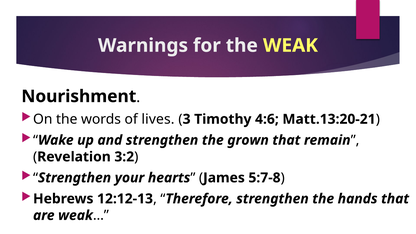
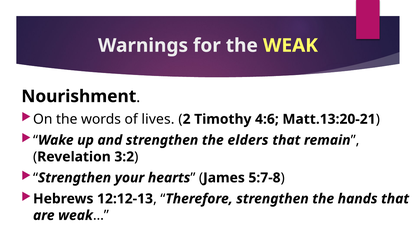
3: 3 -> 2 (187, 119)
grown: grown -> elders (248, 140)
